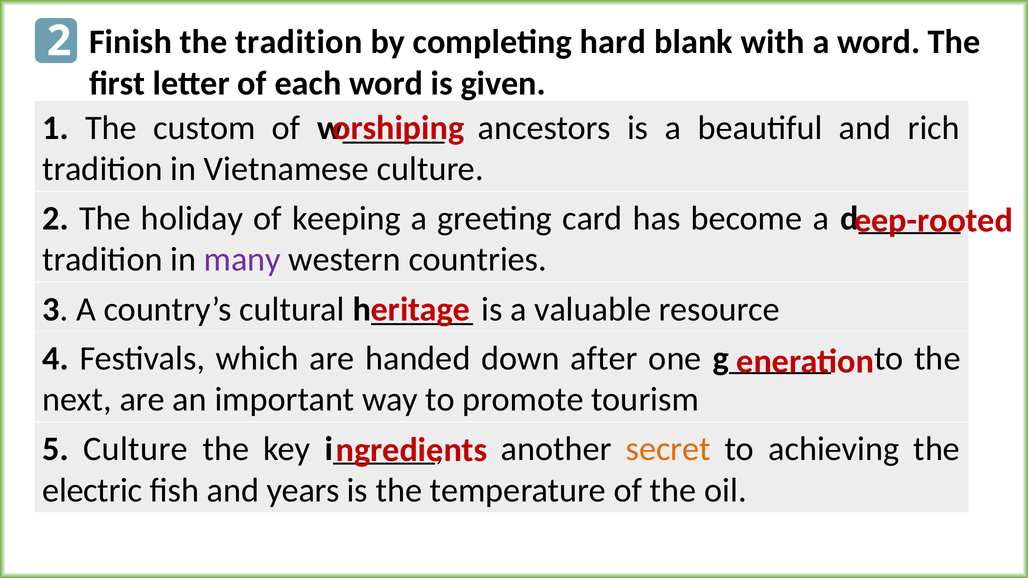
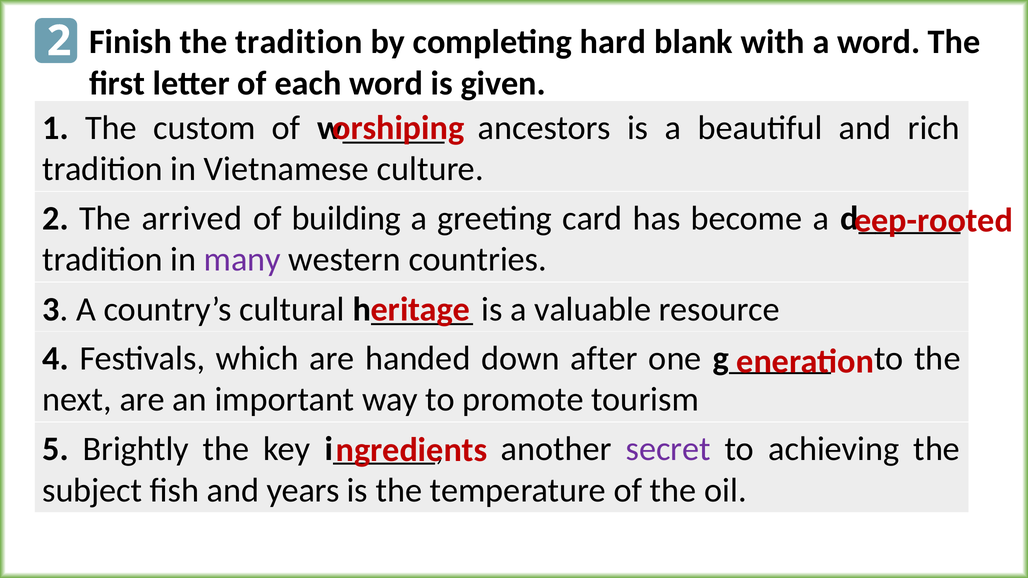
holiday: holiday -> arrived (192, 219)
keeping: keeping -> building (346, 219)
5 Culture: Culture -> Brightly (136, 449)
secret colour: orange -> purple (668, 449)
electric: electric -> subject (92, 490)
